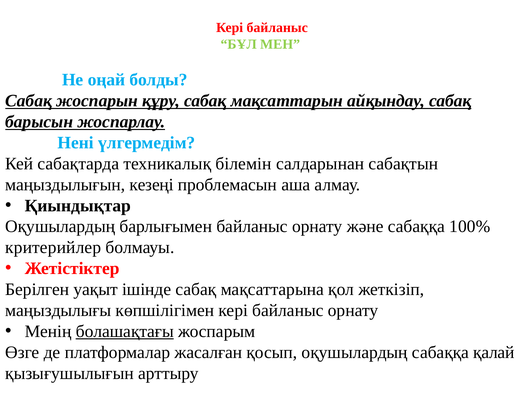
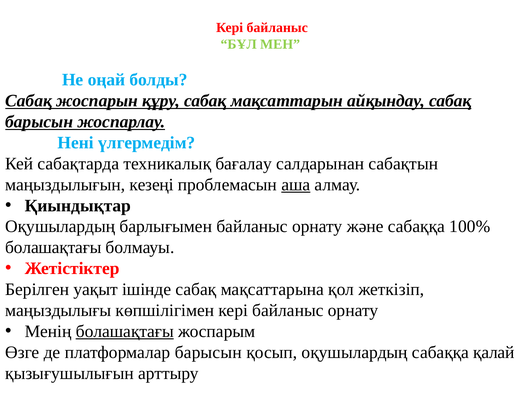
білемін: білемін -> бағалау (244, 164)
аша underline: none -> present (296, 185)
критерийлер: критерийлер -> болашақтағы (53, 248)
платформалар жасалған: жасалған -> барысын (208, 352)
